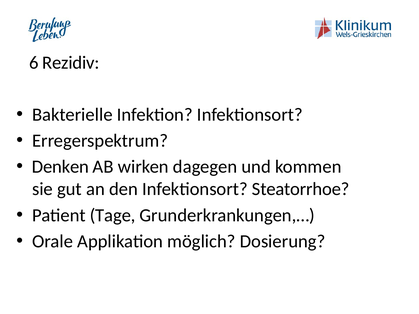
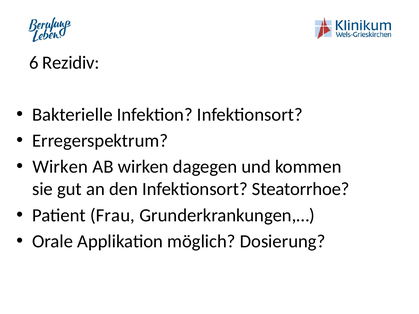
Denken: Denken -> Wirken (60, 167)
Tage: Tage -> Frau (112, 215)
